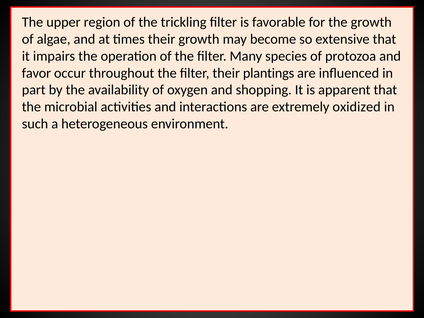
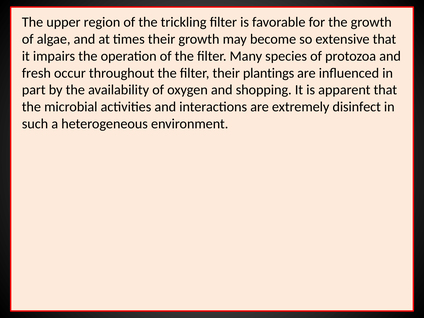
favor: favor -> fresh (36, 73)
oxidized: oxidized -> disinfect (357, 107)
